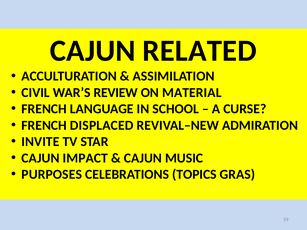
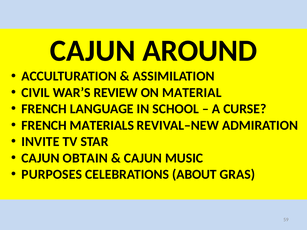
RELATED: RELATED -> AROUND (200, 51)
DISPLACED: DISPLACED -> MATERIALS (102, 125)
IMPACT: IMPACT -> OBTAIN (85, 158)
TOPICS: TOPICS -> ABOUT (194, 175)
